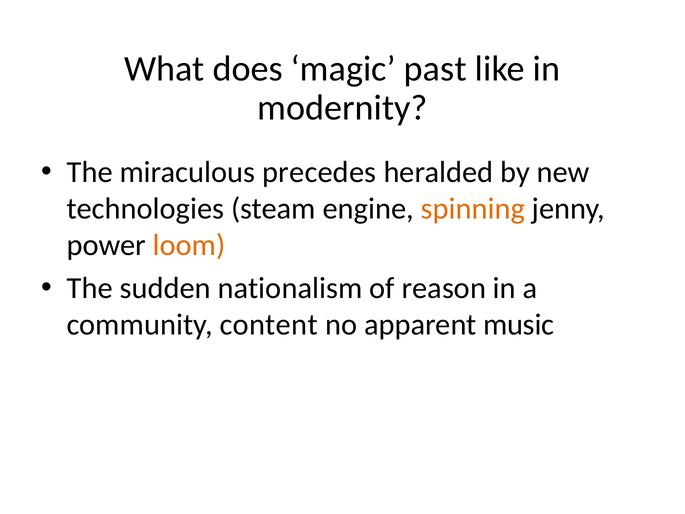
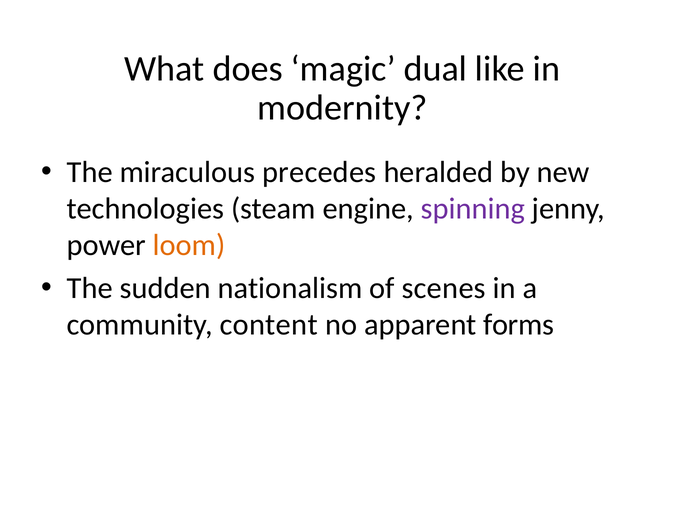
past: past -> dual (435, 69)
spinning colour: orange -> purple (473, 209)
reason: reason -> scenes (444, 288)
music: music -> forms (519, 324)
